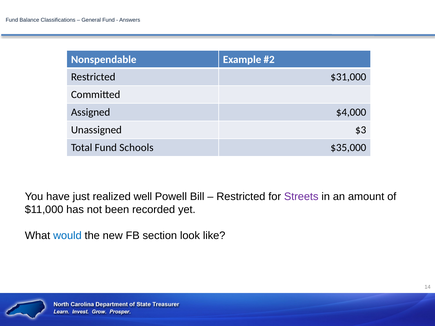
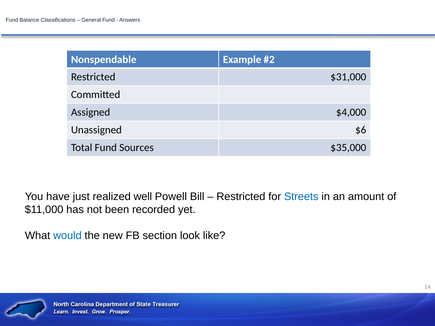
$3: $3 -> $6 (361, 130)
Schools: Schools -> Sources (137, 148)
Streets colour: purple -> blue (301, 197)
